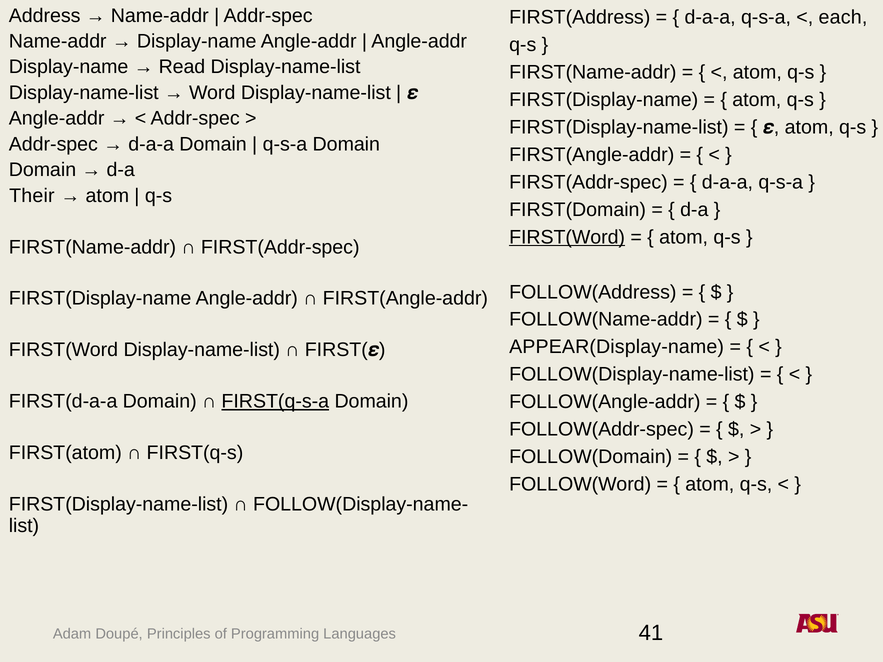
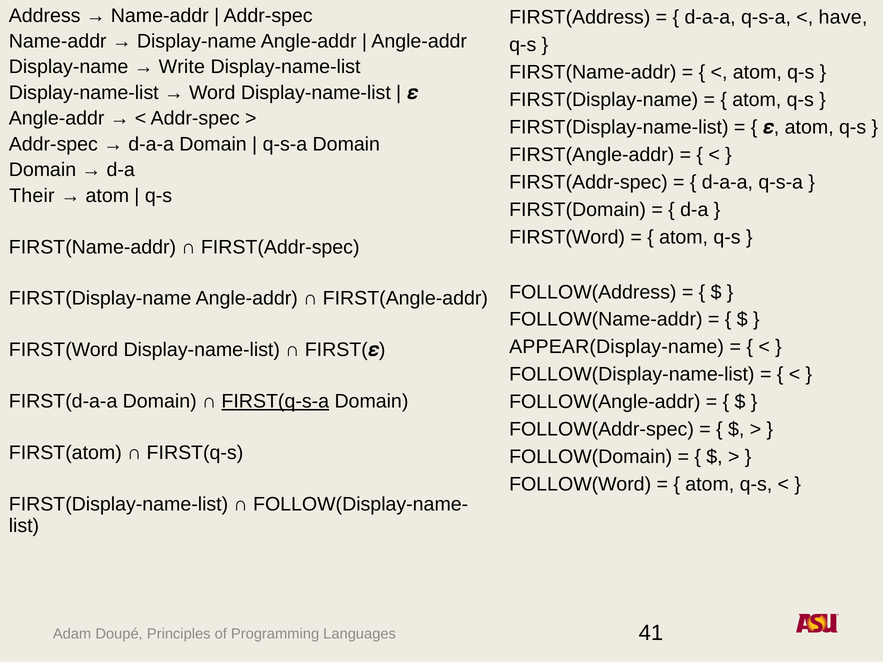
each: each -> have (843, 18)
Read: Read -> Write (182, 67)
FIRST(Word underline: present -> none (567, 237)
